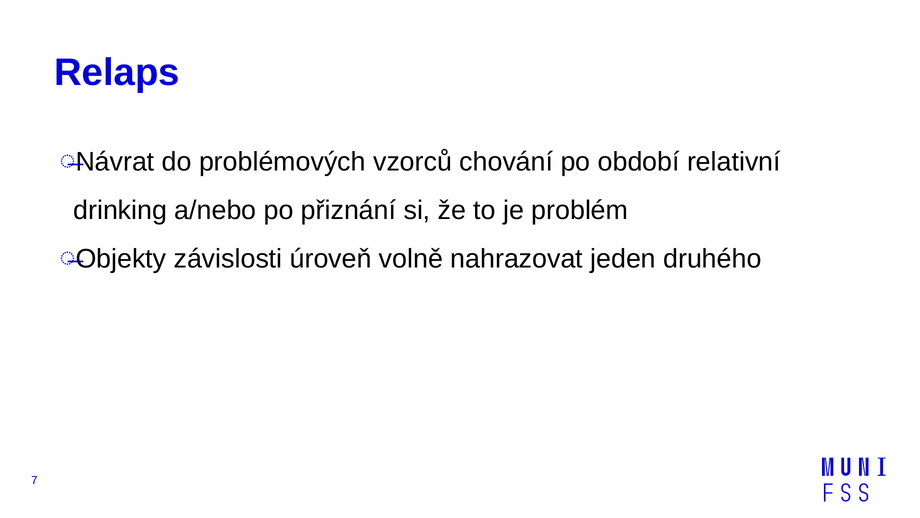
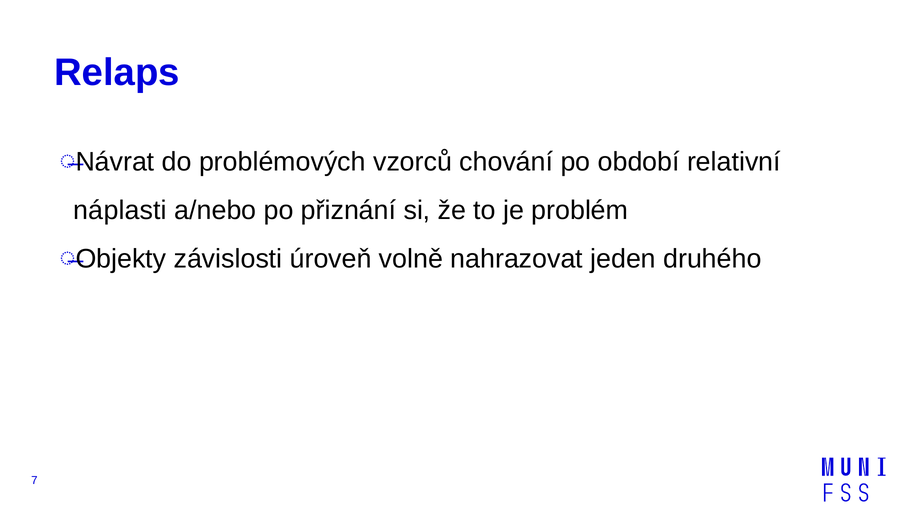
drinking: drinking -> náplasti (120, 210)
